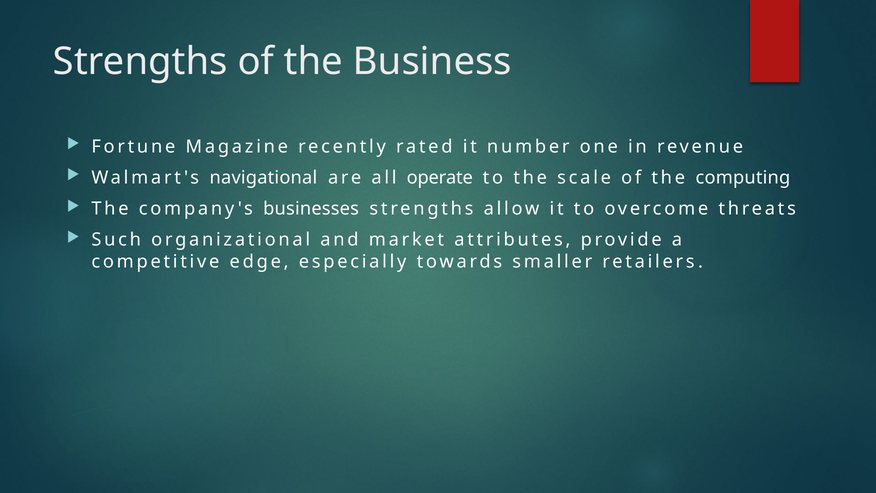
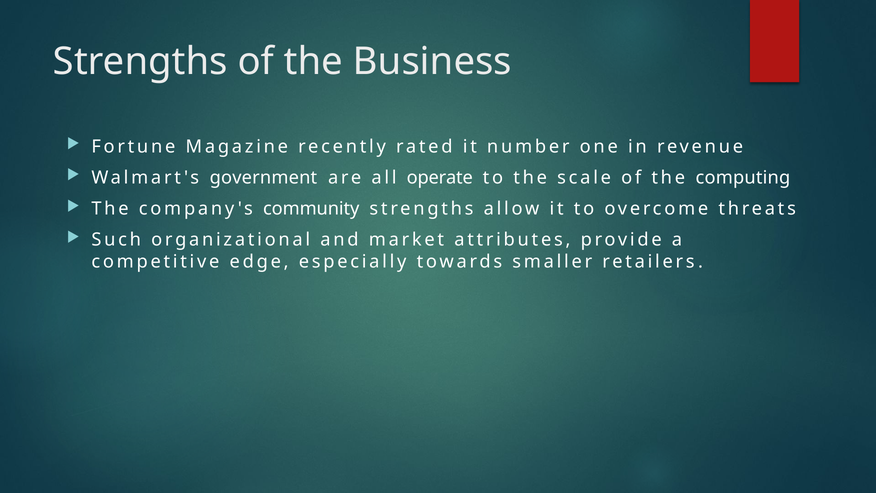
navigational: navigational -> government (263, 178)
businesses: businesses -> community (311, 209)
